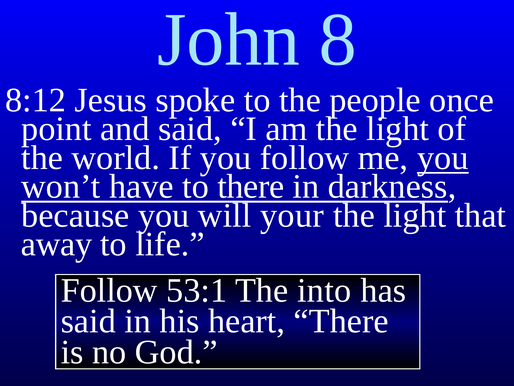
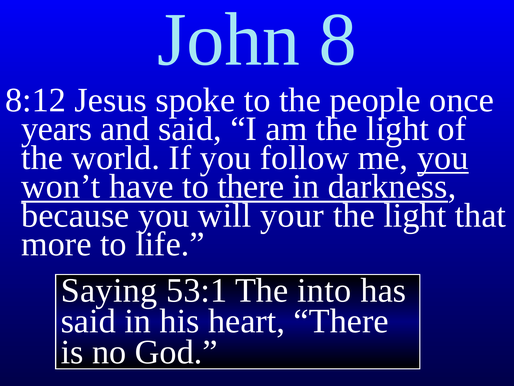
point: point -> years (57, 129)
away: away -> more (56, 244)
Follow: Follow -> Saying (109, 290)
